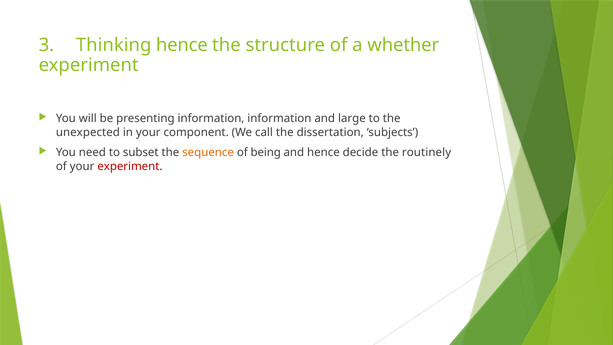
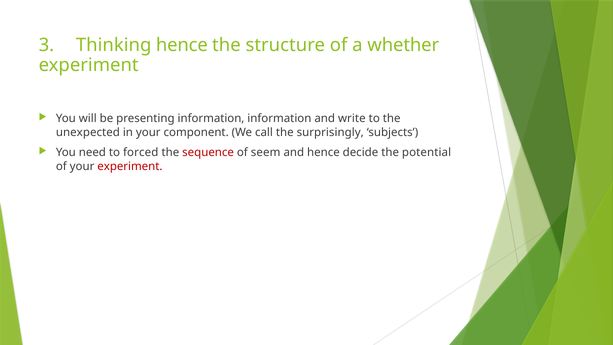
large: large -> write (352, 119)
dissertation: dissertation -> surprisingly (330, 132)
subset: subset -> forced (141, 153)
sequence colour: orange -> red (208, 153)
being: being -> seem (266, 153)
routinely: routinely -> potential (427, 153)
